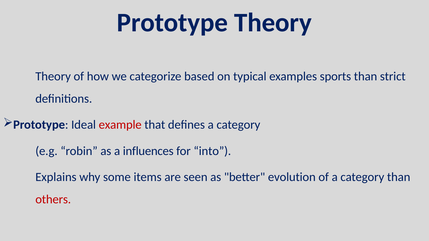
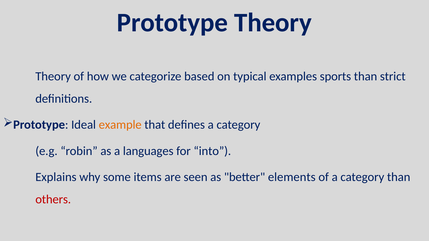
example colour: red -> orange (120, 125)
influences: influences -> languages (148, 151)
evolution: evolution -> elements (292, 177)
